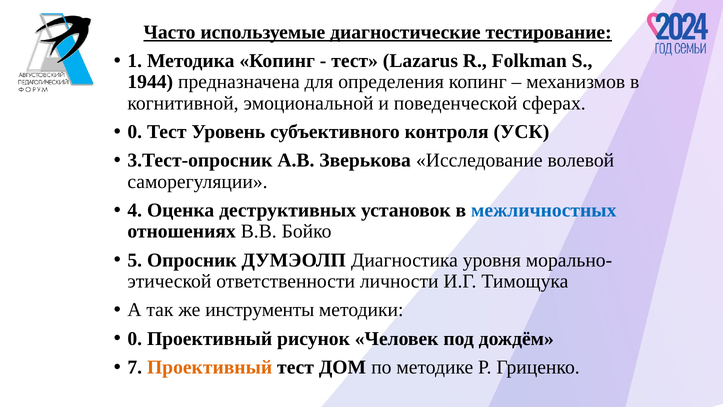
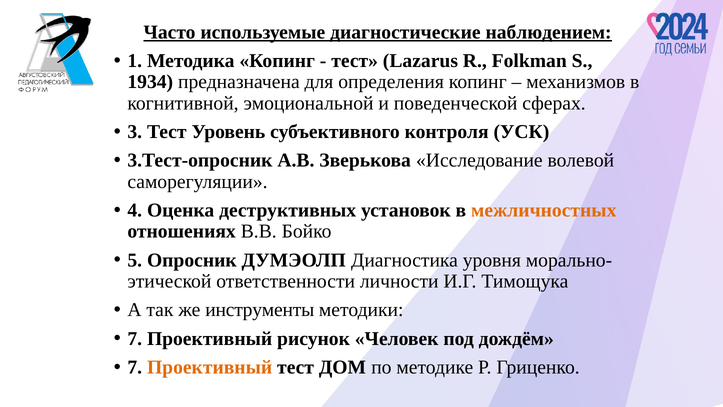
тестирование: тестирование -> наблюдением (549, 32)
1944: 1944 -> 1934 (150, 82)
0: 0 -> 3 (135, 132)
межличностных colour: blue -> orange (544, 210)
0: 0 -> 7 (135, 338)
